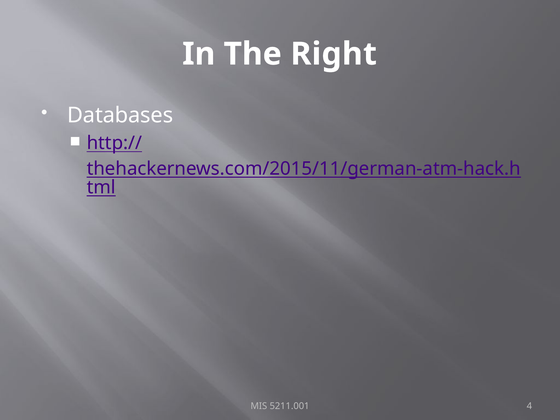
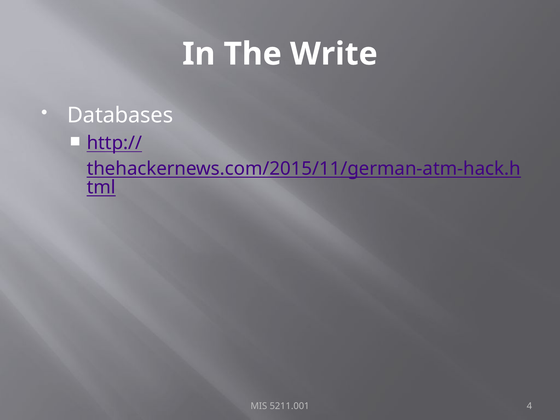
Right: Right -> Write (334, 54)
